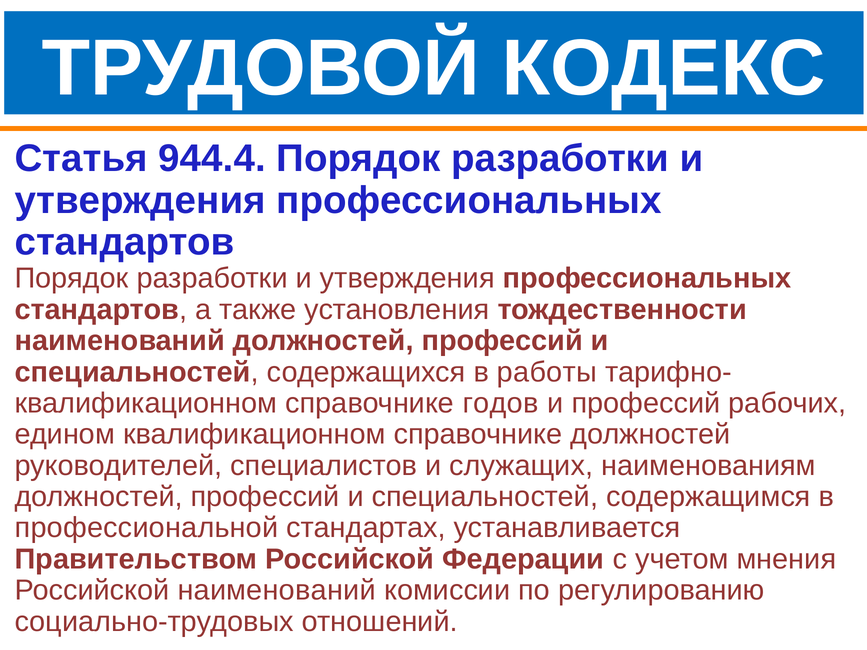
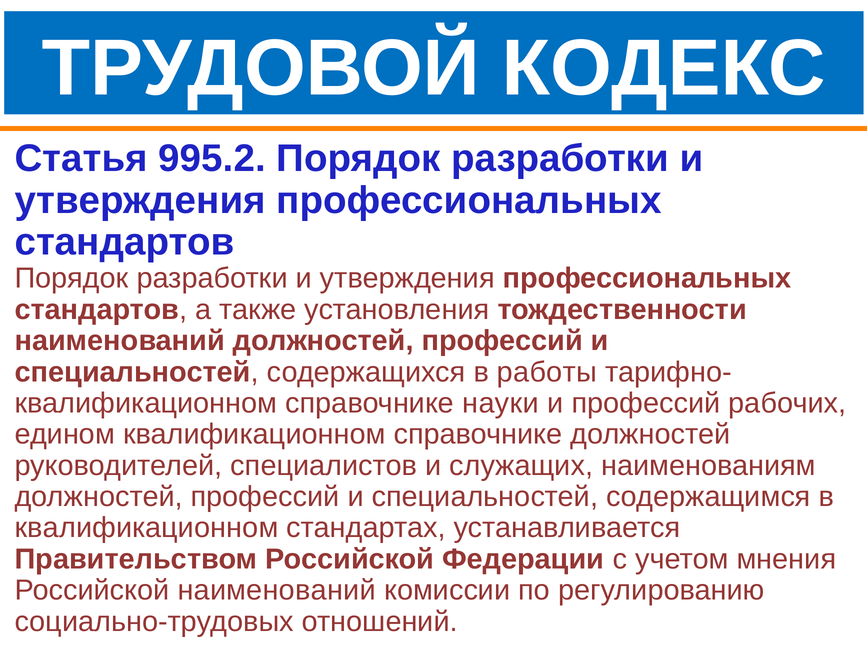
944.4: 944.4 -> 995.2 (212, 159)
годов: годов -> науки (501, 403)
профессиональной: профессиональной -> квалификационном (147, 528)
